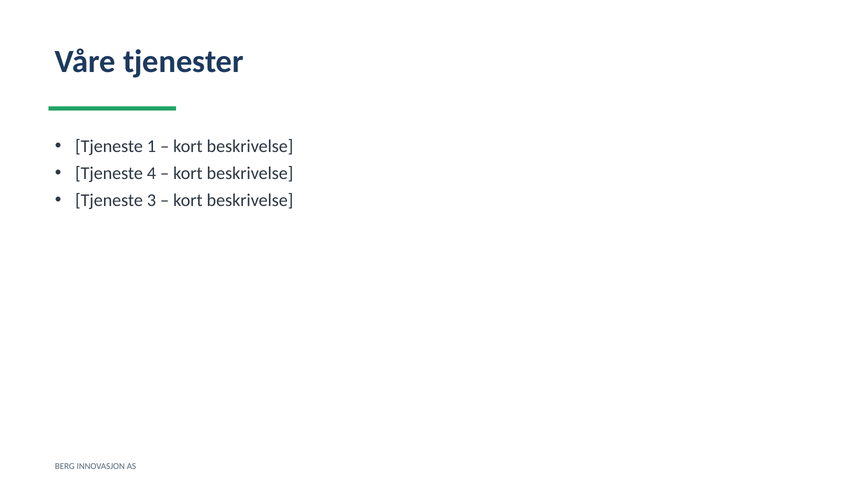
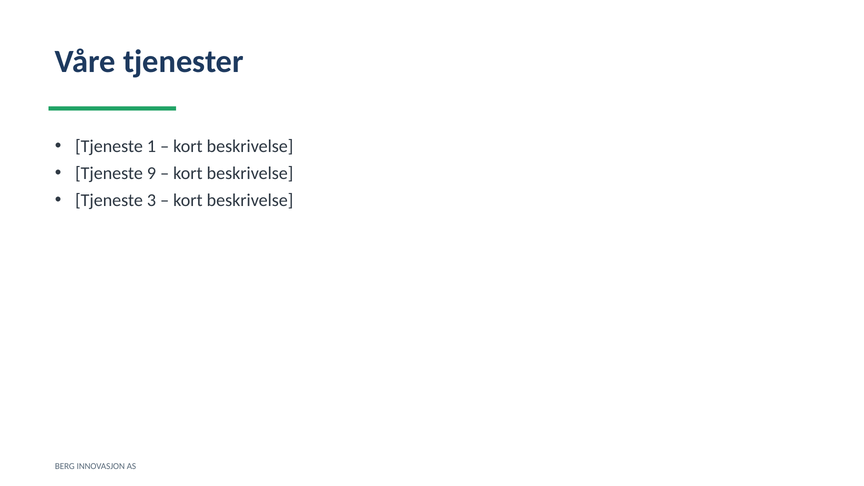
4: 4 -> 9 (151, 173)
